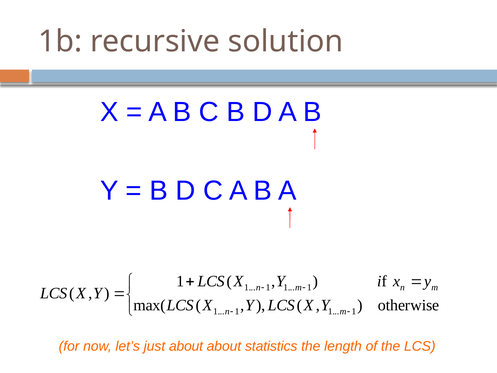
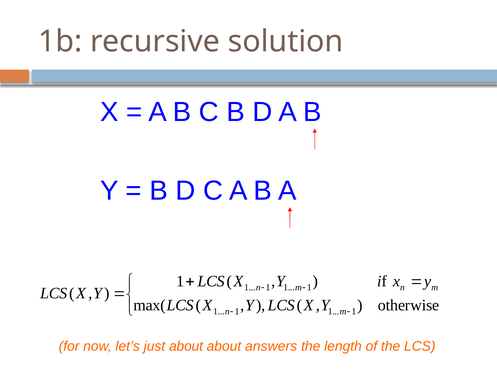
statistics: statistics -> answers (271, 346)
